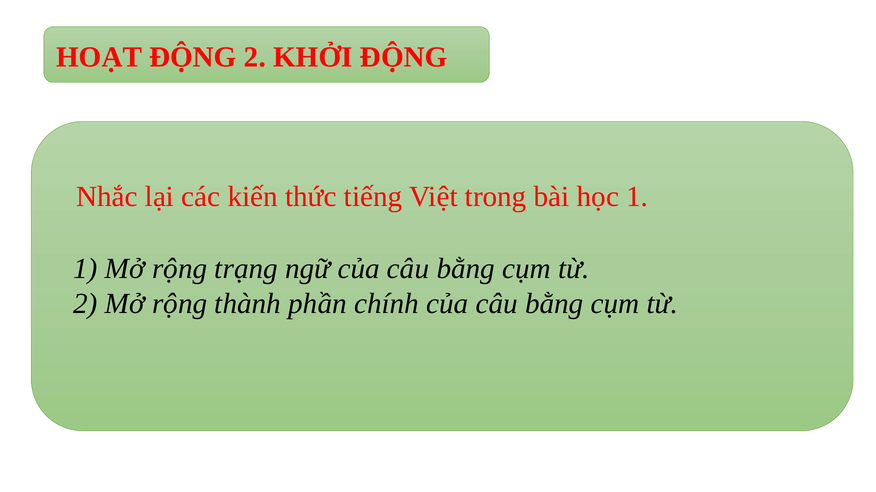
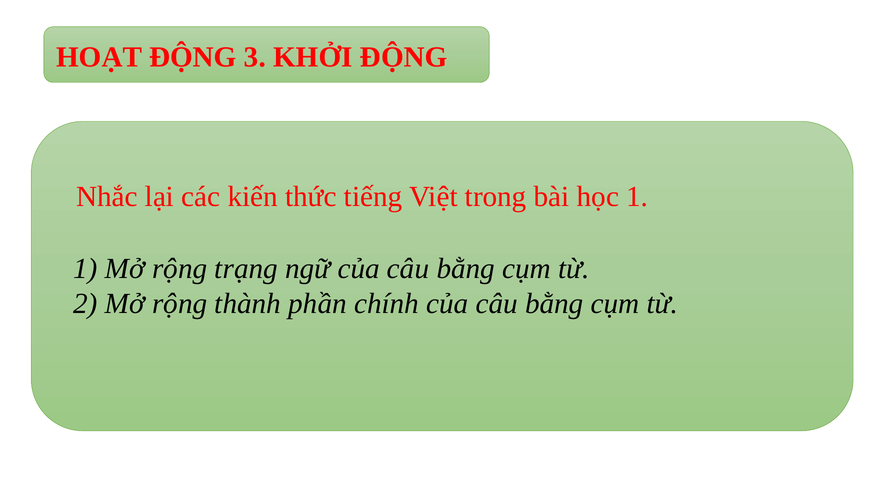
ĐỘNG 2: 2 -> 3 (255, 57)
